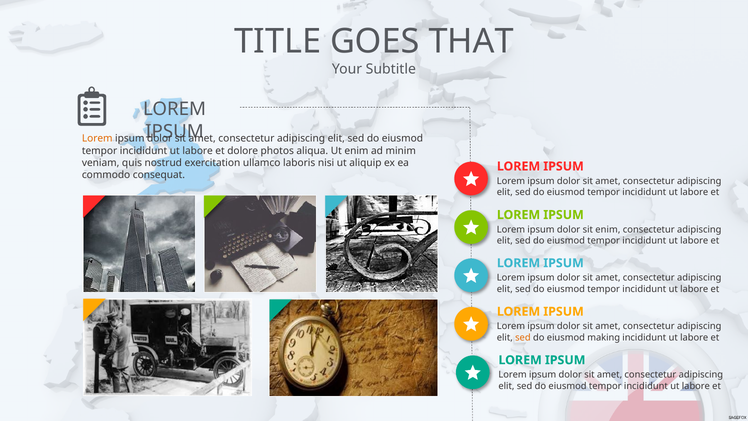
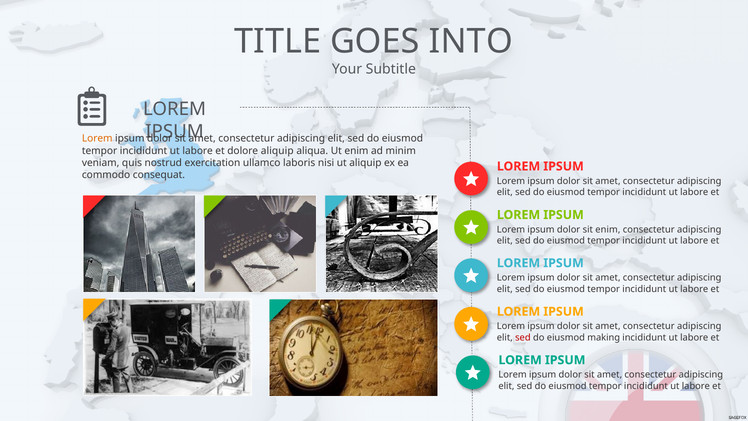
THAT: THAT -> INTO (471, 42)
dolore photos: photos -> aliquip (277, 151)
sed colour: orange -> red (523, 337)
